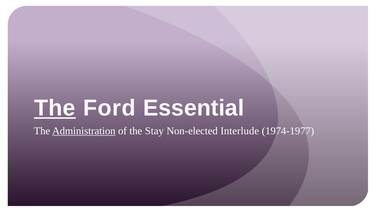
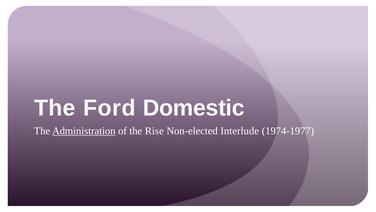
The underline: present -> none (55, 108)
Essential: Essential -> Domestic (194, 108)
Stay: Stay -> Rise (154, 131)
